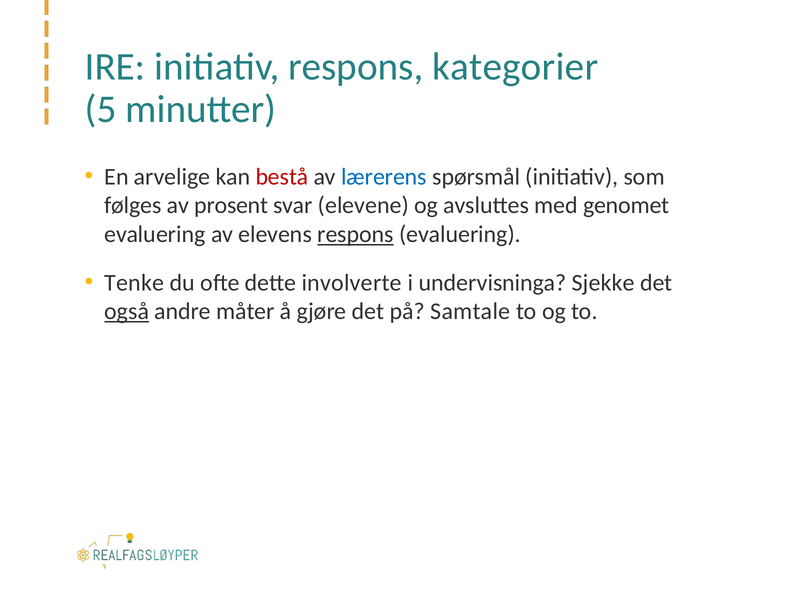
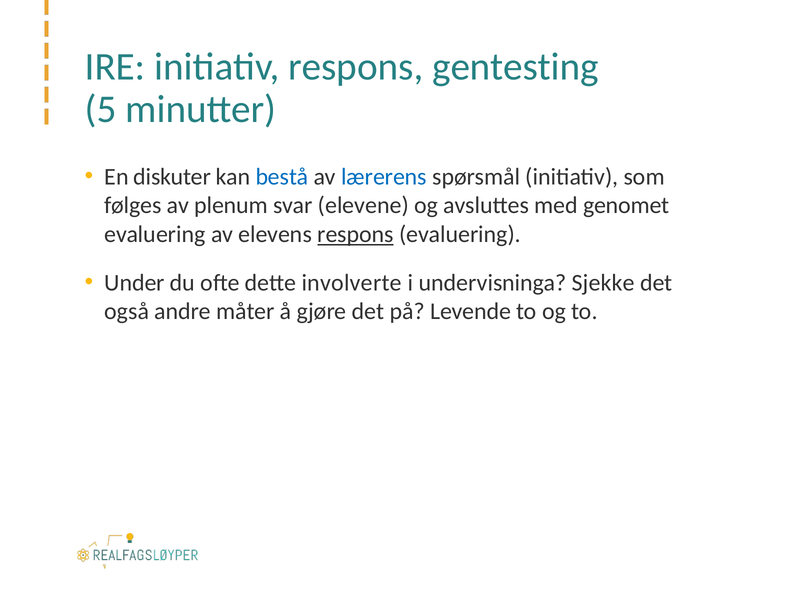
kategorier: kategorier -> gentesting (515, 67)
arvelige: arvelige -> diskuter (172, 177)
bestå colour: red -> blue (282, 177)
prosent: prosent -> plenum (231, 205)
Tenke: Tenke -> Under (134, 283)
også underline: present -> none (127, 311)
Samtale: Samtale -> Levende (471, 311)
